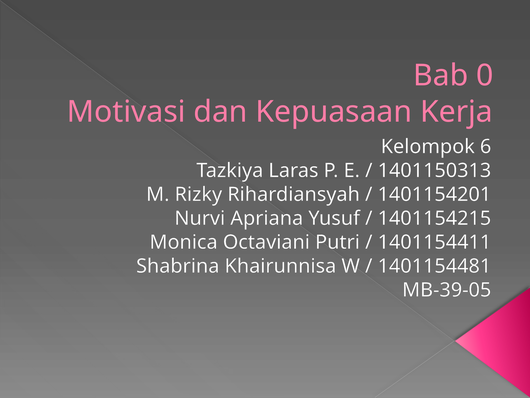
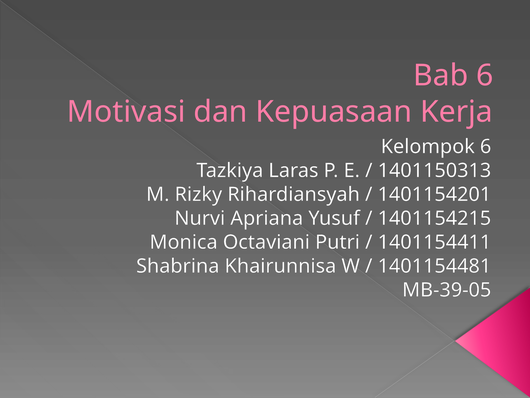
Bab 0: 0 -> 6 (485, 75)
